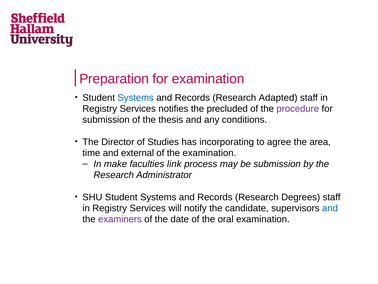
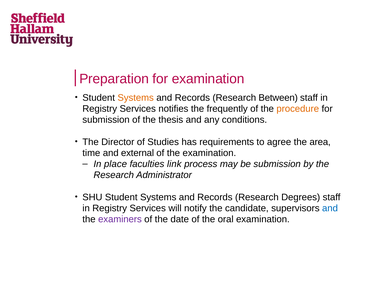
Systems colour: blue -> orange (136, 98)
Adapted: Adapted -> Between (278, 98)
precluded: precluded -> frequently (227, 109)
procedure colour: purple -> orange (298, 109)
incorporating: incorporating -> requirements (227, 142)
make: make -> place (115, 164)
